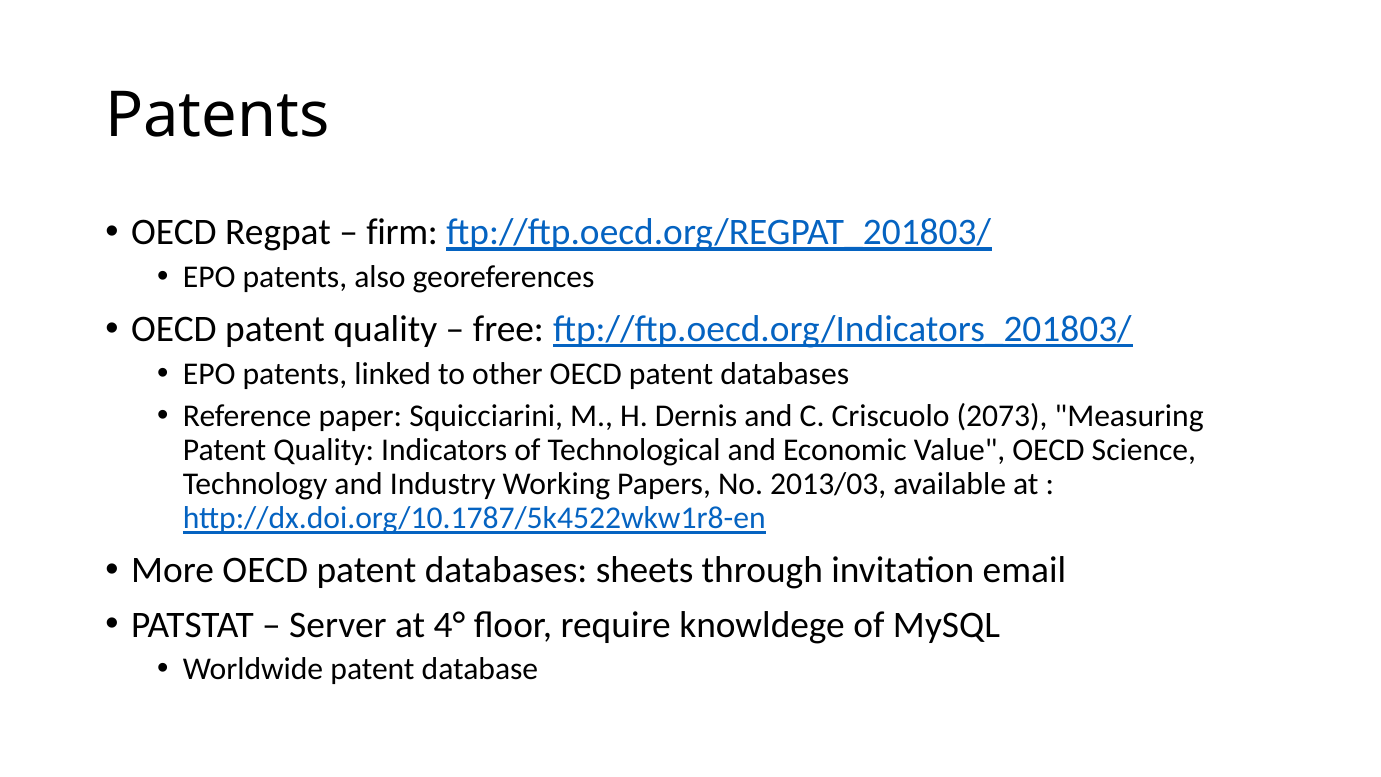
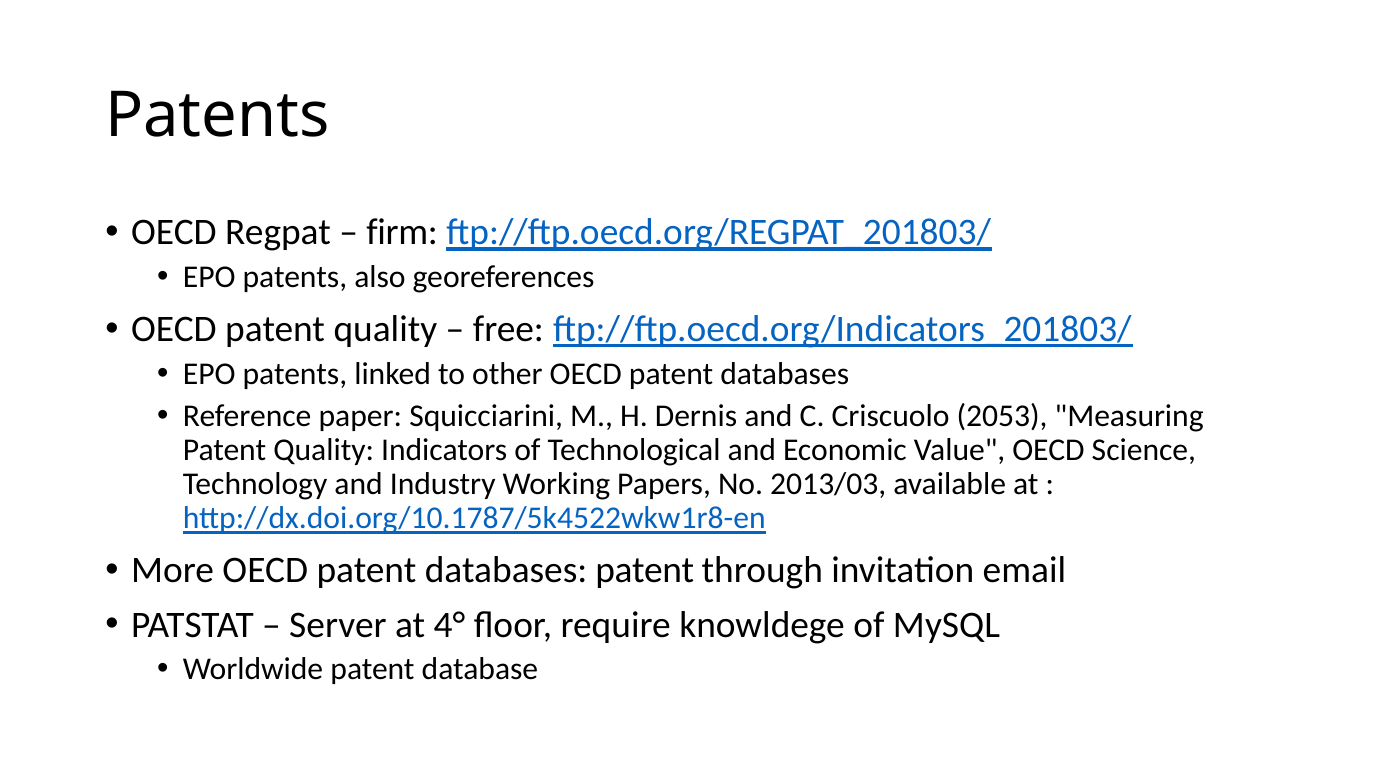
2073: 2073 -> 2053 (1002, 415)
databases sheets: sheets -> patent (645, 570)
